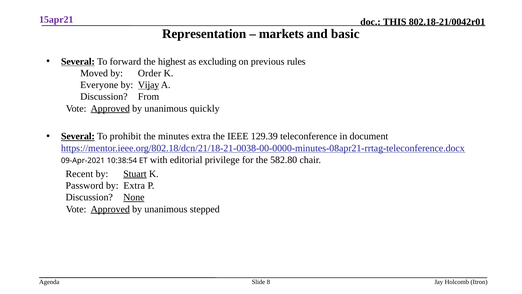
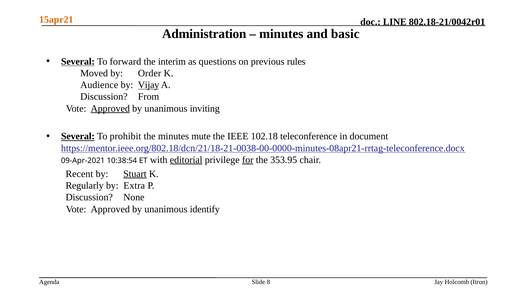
15apr21 colour: purple -> orange (56, 20)
THIS: THIS -> LINE (395, 22)
Representation: Representation -> Administration (204, 34)
markets: markets -> minutes (281, 34)
highest: highest -> interim (172, 61)
excluding: excluding -> questions (217, 61)
Everyone: Everyone -> Audience (99, 85)
quickly: quickly -> inviting (205, 108)
minutes extra: extra -> mute (201, 136)
129.39: 129.39 -> 102.18 (264, 136)
editorial underline: none -> present (186, 160)
for underline: none -> present (248, 160)
582.80: 582.80 -> 353.95 (284, 160)
Password: Password -> Regularly (85, 185)
None underline: present -> none (134, 197)
Approved underline: present -> none (110, 209)
stepped: stepped -> identify (205, 209)
